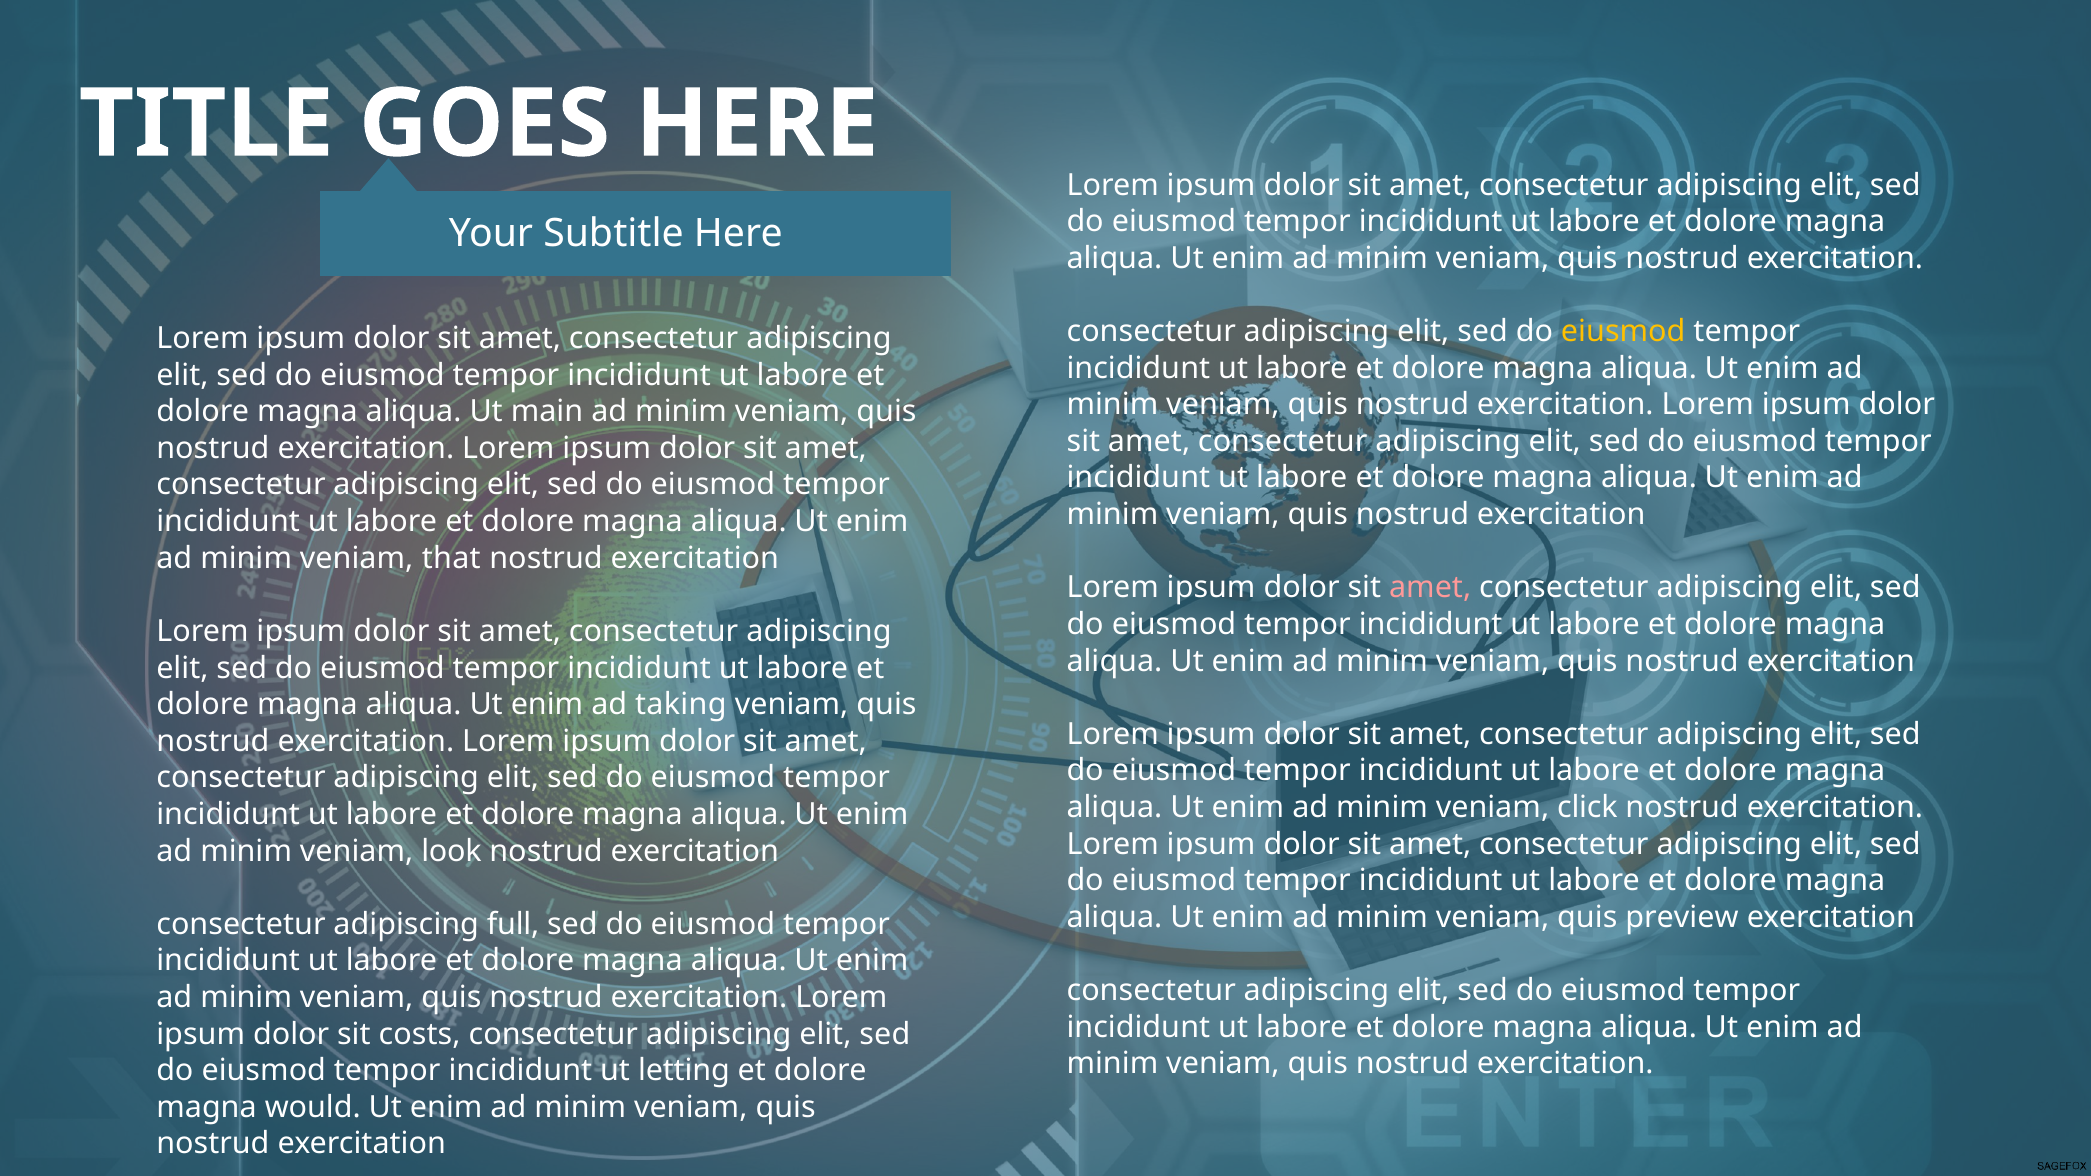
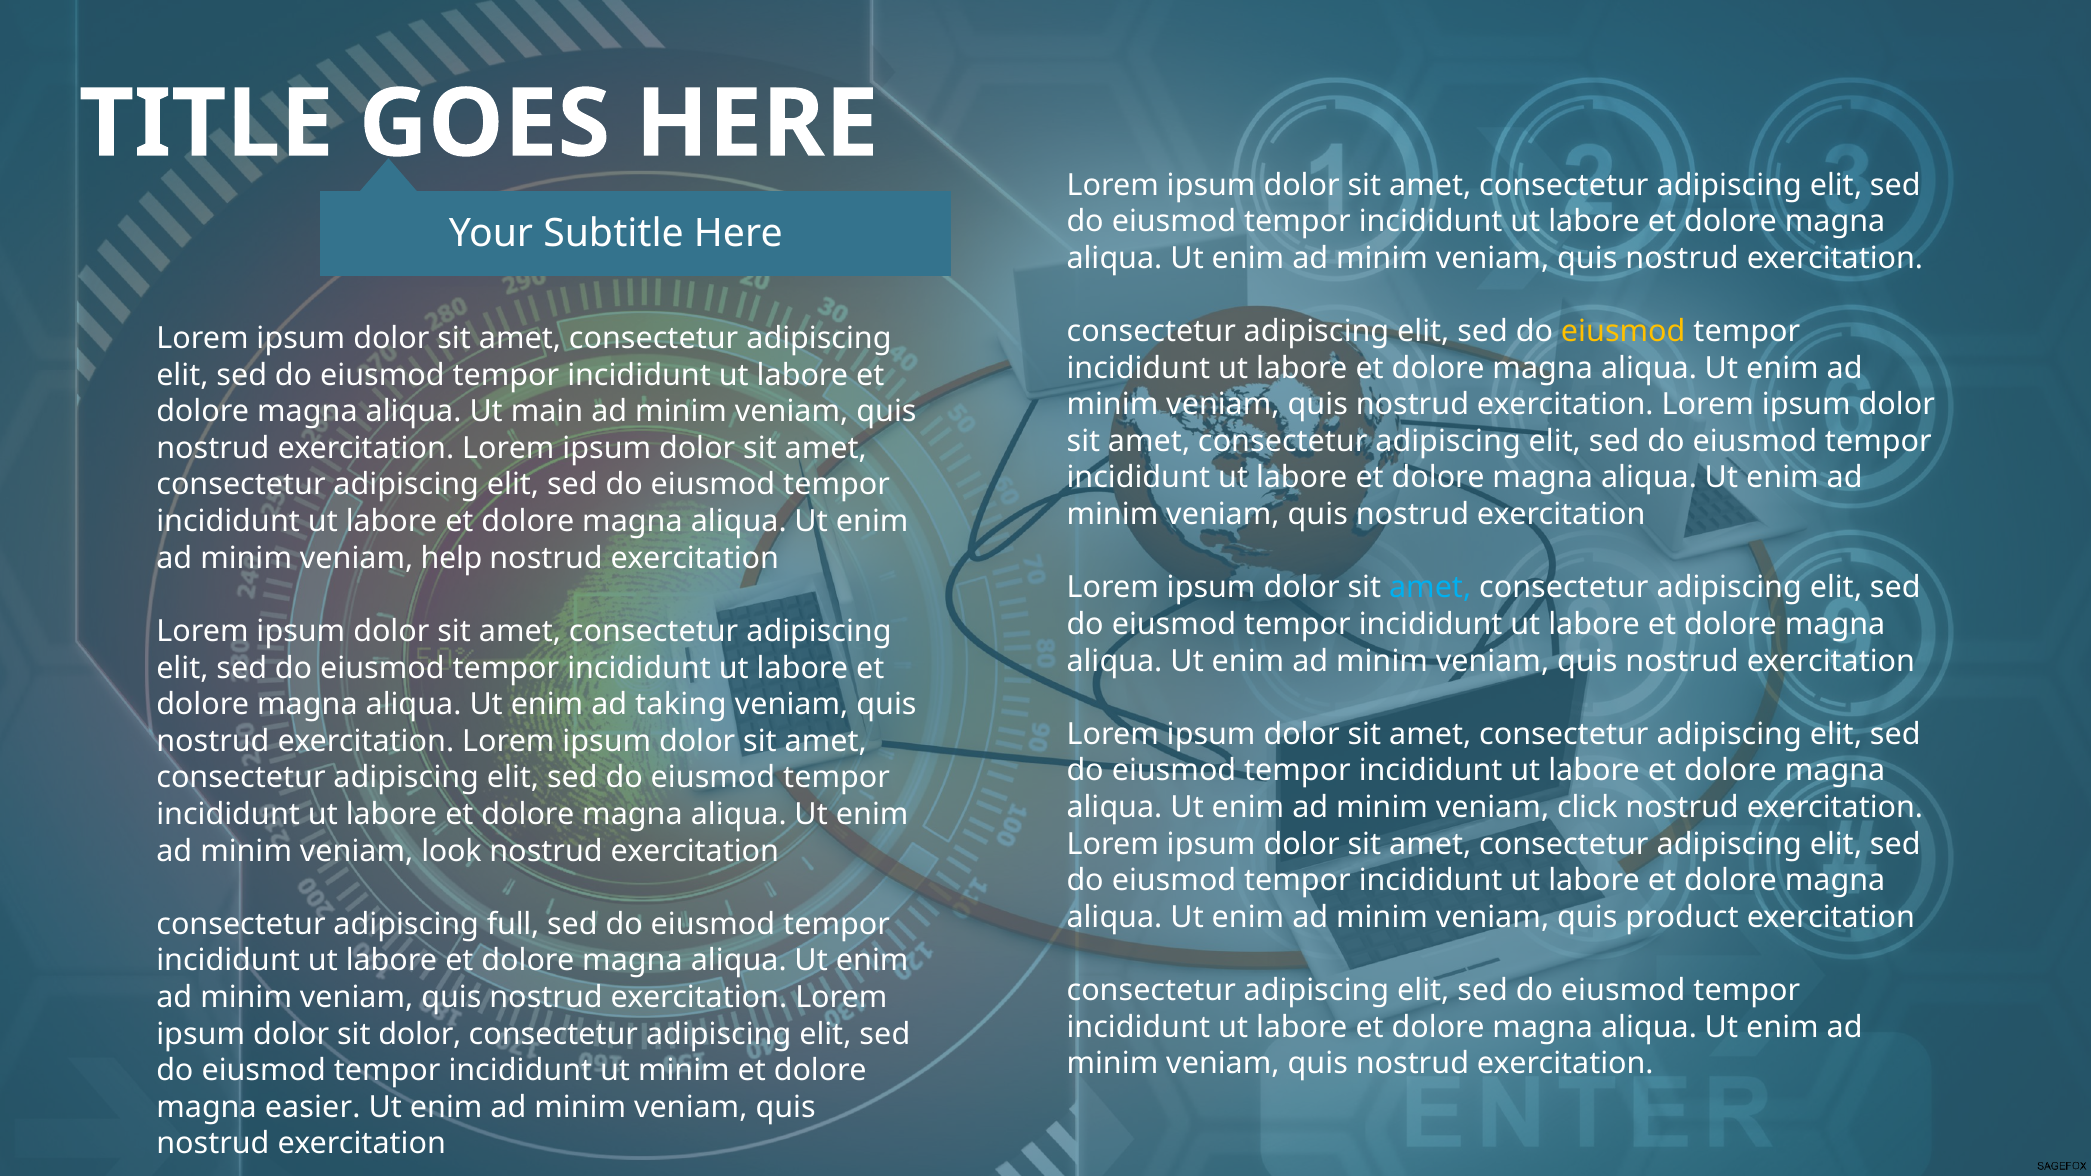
that: that -> help (452, 558)
amet colour: pink -> light blue (1430, 588)
preview: preview -> product (1682, 917)
sit costs: costs -> dolor (420, 1034)
ut letting: letting -> minim (684, 1071)
would: would -> easier (313, 1107)
